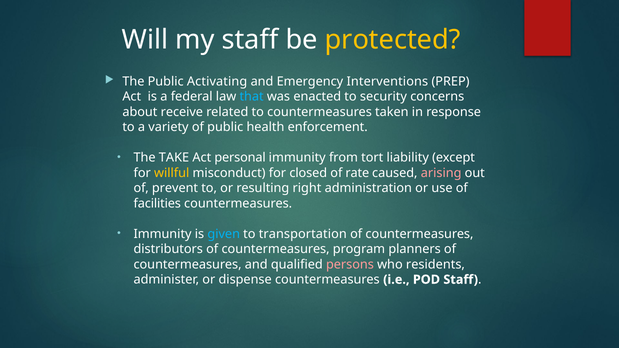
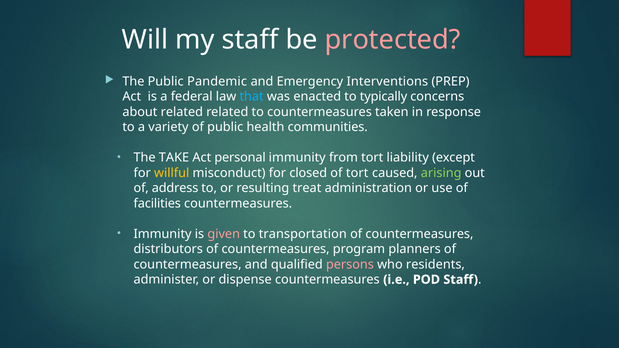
protected colour: yellow -> pink (393, 40)
Activating: Activating -> Pandemic (217, 82)
security: security -> typically (384, 97)
about receive: receive -> related (182, 112)
enforcement: enforcement -> communities (328, 127)
of rate: rate -> tort (357, 173)
arising colour: pink -> light green (441, 173)
prevent: prevent -> address (175, 188)
right: right -> treat (307, 188)
given colour: light blue -> pink (224, 234)
